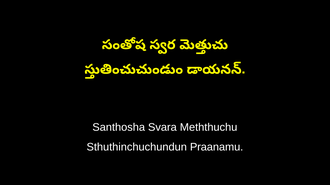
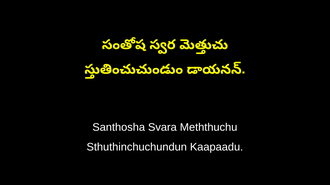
Praanamu: Praanamu -> Kaapaadu (217, 148)
